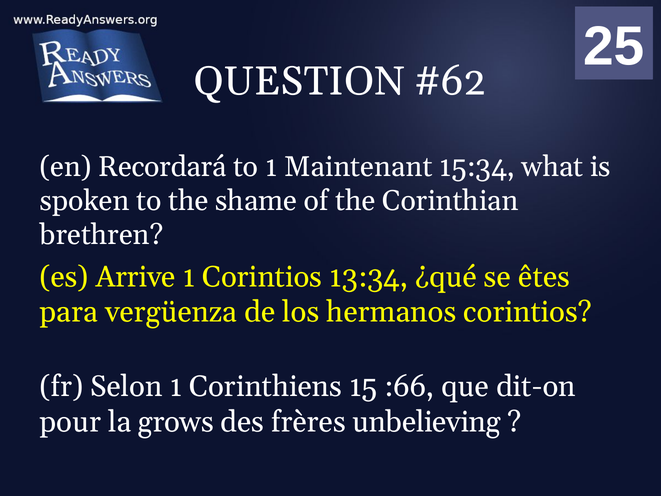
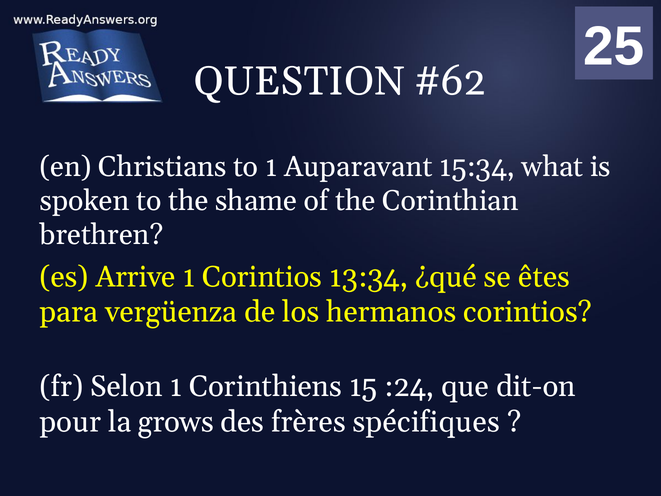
Recordará: Recordará -> Christians (162, 167)
Maintenant: Maintenant -> Auparavant (358, 167)
:66: :66 -> :24 (409, 387)
unbelieving: unbelieving -> spécifiques (426, 422)
